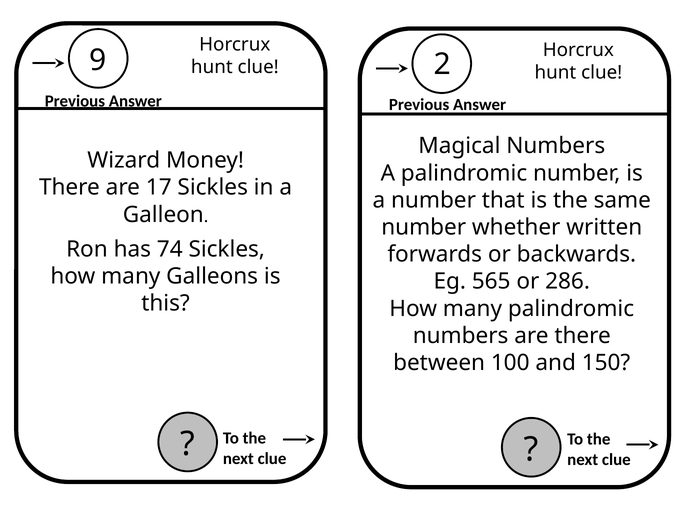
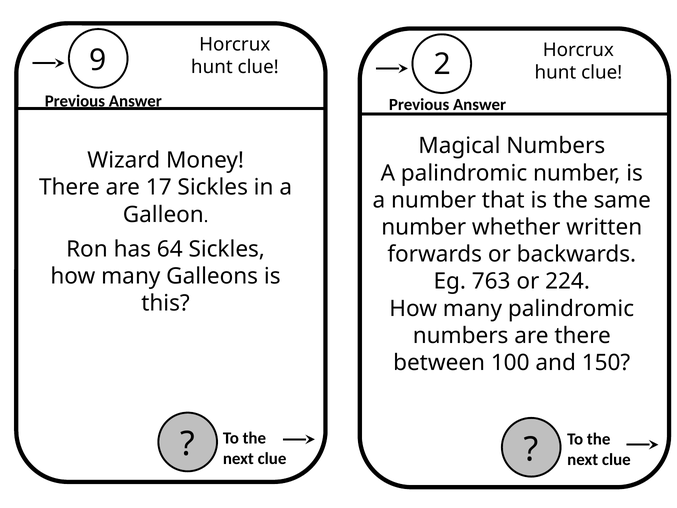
74: 74 -> 64 (170, 249)
565: 565 -> 763 (491, 281)
286: 286 -> 224 (568, 281)
